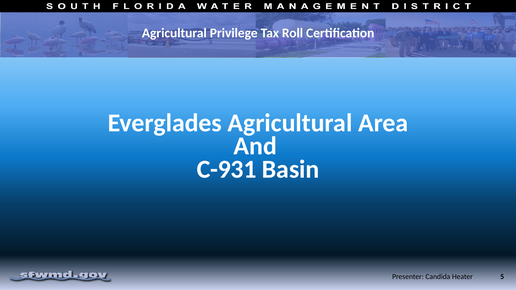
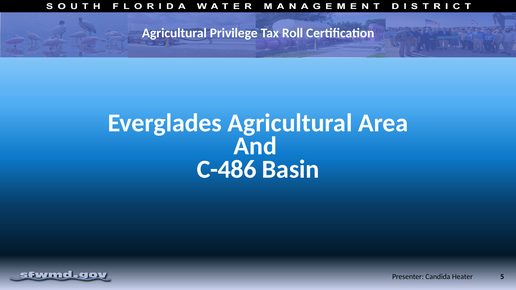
C-931: C-931 -> C-486 (227, 169)
